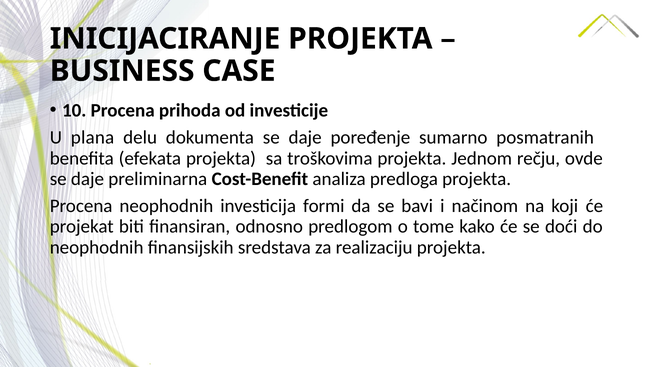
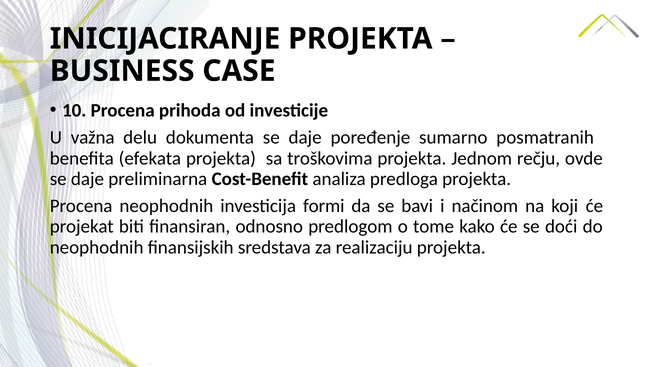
plana: plana -> važna (93, 138)
